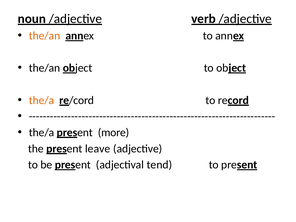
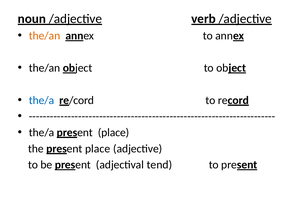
the/a colour: orange -> blue (42, 100)
the/a present more: more -> place (114, 133)
the present leave: leave -> place (98, 149)
